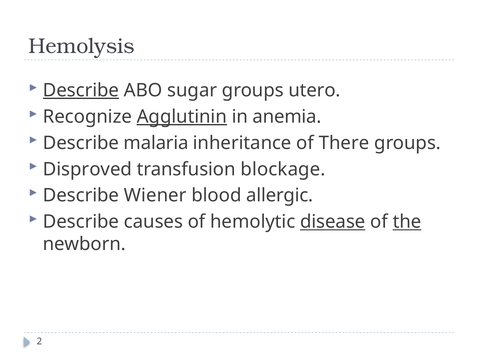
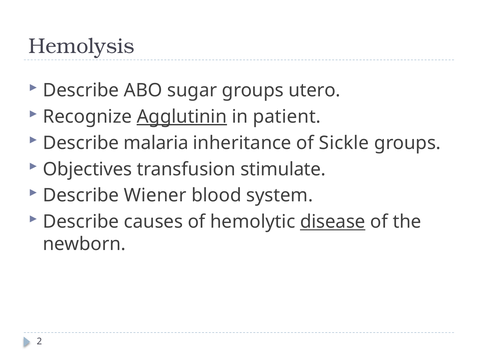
Describe underline: present -> none (81, 90)
anemia: anemia -> patient (287, 116)
There: There -> Sickle (344, 143)
Disproved: Disproved -> Objectives (88, 169)
blockage: blockage -> stimulate (283, 169)
allergic: allergic -> system (280, 195)
the underline: present -> none (407, 221)
